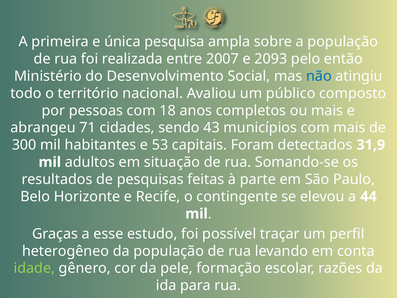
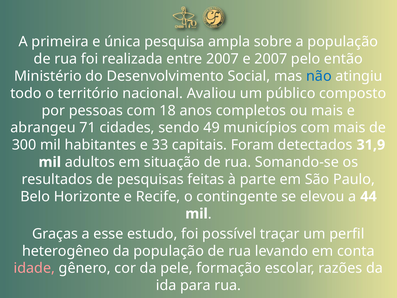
e 2093: 2093 -> 2007 (271, 59)
43: 43 -> 49 (212, 128)
53: 53 -> 33 (160, 145)
idade colour: light green -> pink (34, 268)
